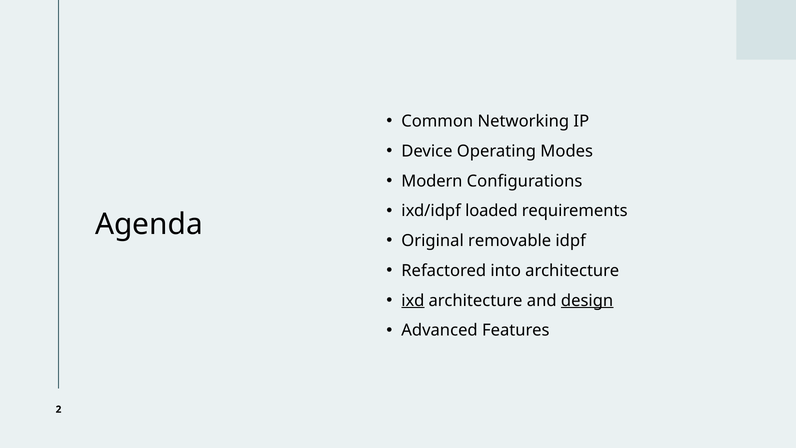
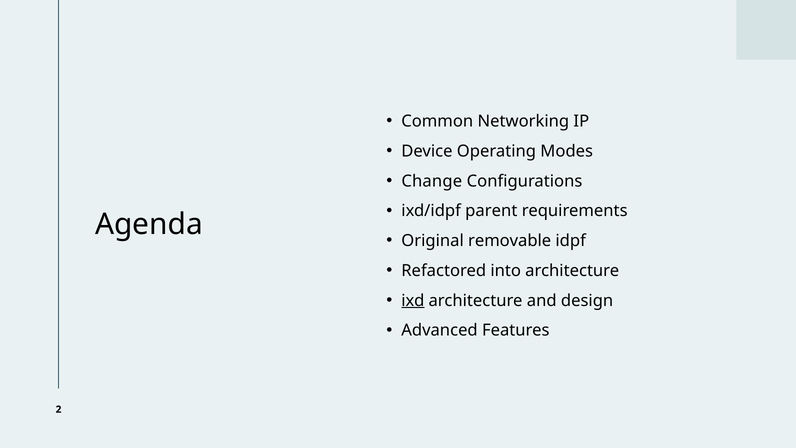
Modern: Modern -> Change (432, 181)
loaded: loaded -> parent (491, 211)
design underline: present -> none (587, 300)
